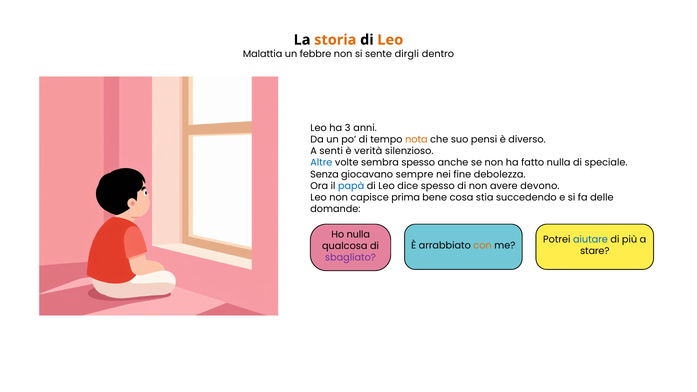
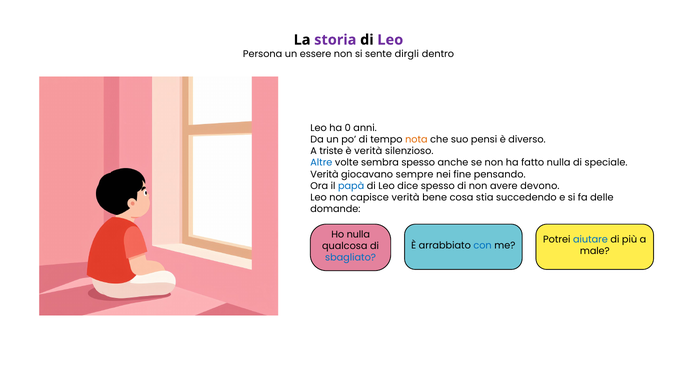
storia colour: orange -> purple (335, 40)
Leo colour: orange -> purple (390, 40)
Malattia: Malattia -> Persona (263, 54)
febbre: febbre -> essere (316, 54)
3: 3 -> 0 (348, 128)
senti: senti -> triste (331, 151)
Senza: Senza -> Verità (324, 174)
debolezza: debolezza -> pensando (500, 174)
capisce prima: prima -> verità (406, 198)
con colour: orange -> blue (483, 245)
stare: stare -> male (595, 251)
sbagliato colour: purple -> blue (350, 258)
